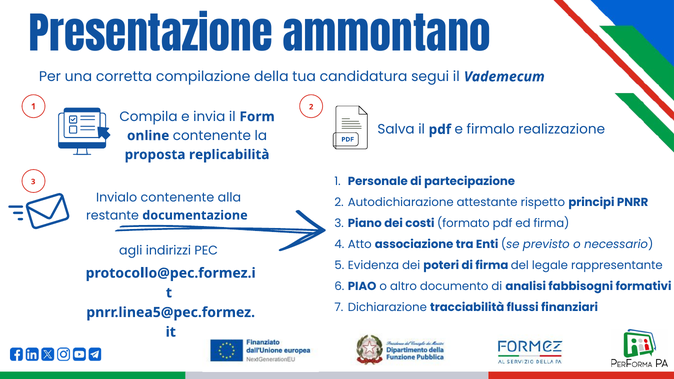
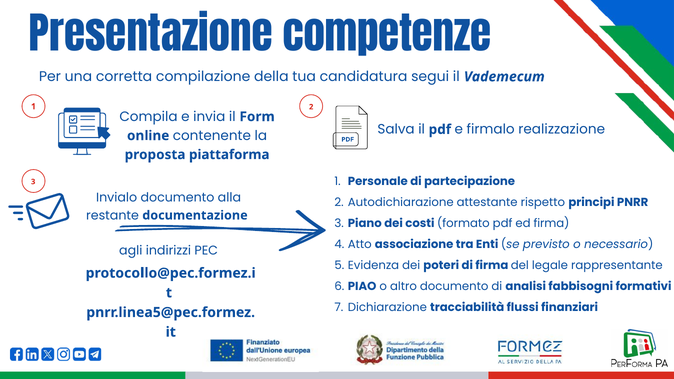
ammontano: ammontano -> competenze (387, 37)
replicabilità: replicabilità -> piattaforma (229, 155)
Invialo contenente: contenente -> documento (177, 198)
